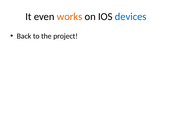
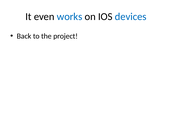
works colour: orange -> blue (70, 17)
